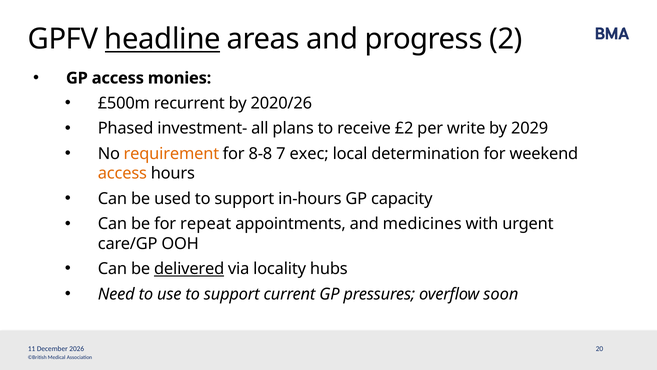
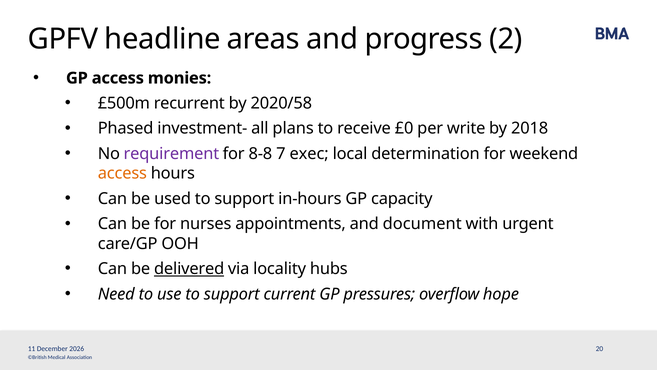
headline underline: present -> none (163, 39)
2020/26: 2020/26 -> 2020/58 (281, 103)
£2: £2 -> £0 (404, 128)
2029: 2029 -> 2018 (530, 128)
requirement colour: orange -> purple (171, 154)
repeat: repeat -> nurses (206, 224)
medicines: medicines -> document (422, 224)
soon: soon -> hope (501, 294)
